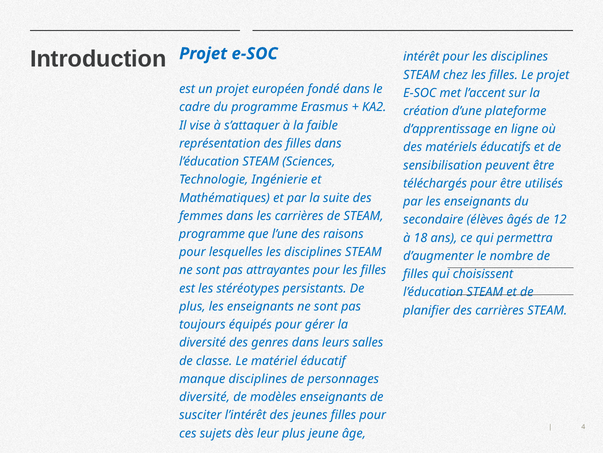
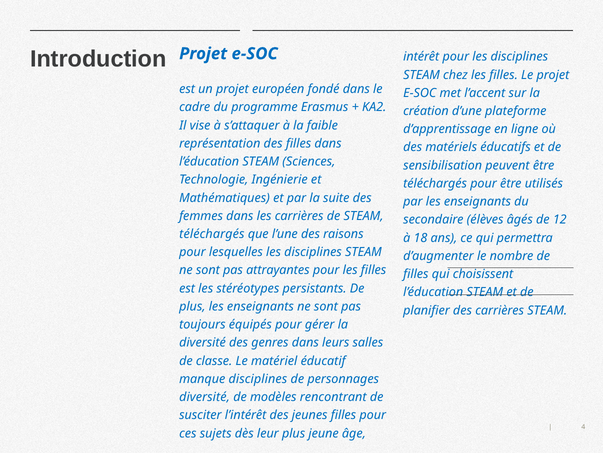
programme: programme -> téléchargés (212, 234)
modèles enseignants: enseignants -> rencontrant (333, 397)
